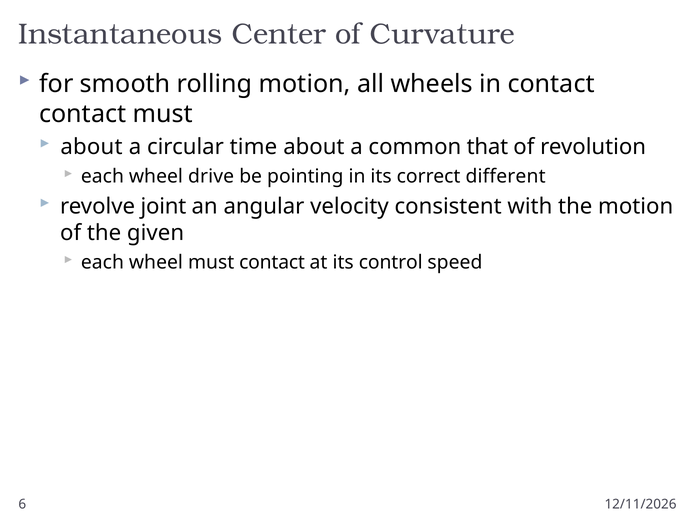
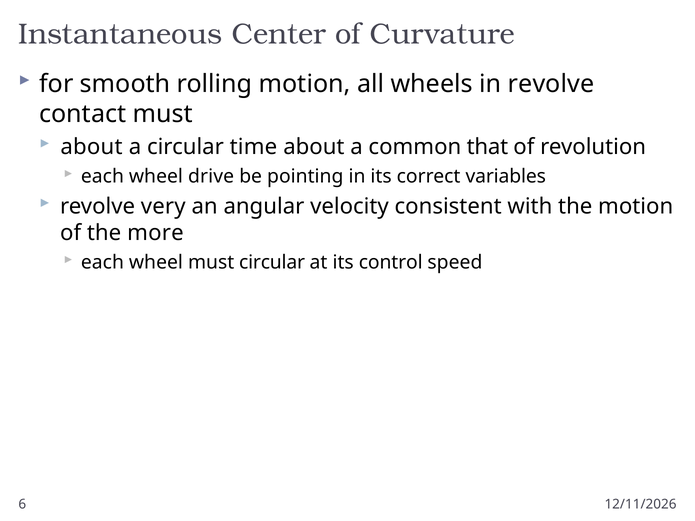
in contact: contact -> revolve (551, 84)
different: different -> variables (506, 177)
joint: joint -> very (163, 206)
given: given -> more (155, 233)
must contact: contact -> circular (272, 263)
